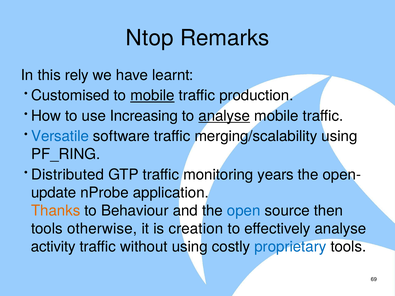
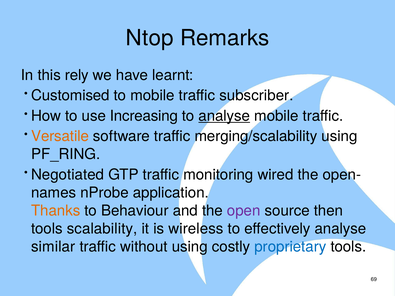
mobile underline: present -> none (152, 96)
production: production -> subscriber (256, 96)
Versatile colour: blue -> orange (60, 136)
Distributed: Distributed -> Negotiated (68, 175)
years: years -> wired (275, 175)
update: update -> names (54, 193)
open colour: blue -> purple (244, 211)
otherwise: otherwise -> scalability (102, 229)
creation: creation -> wireless (196, 229)
activity: activity -> similar (53, 247)
